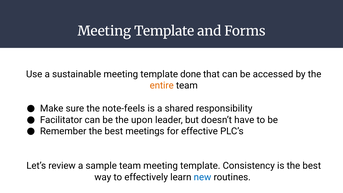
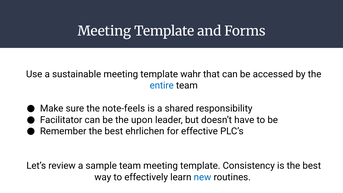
done: done -> wahr (191, 74)
entire colour: orange -> blue (162, 86)
meetings: meetings -> ehrlichen (145, 131)
